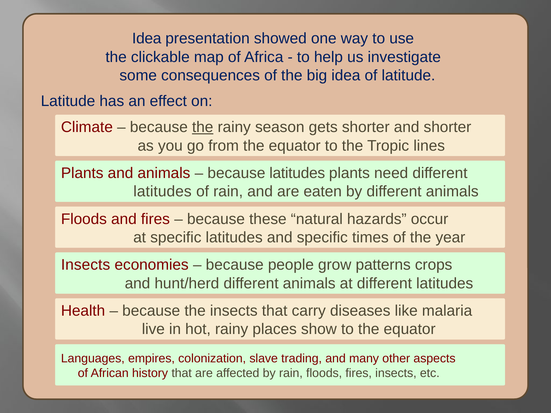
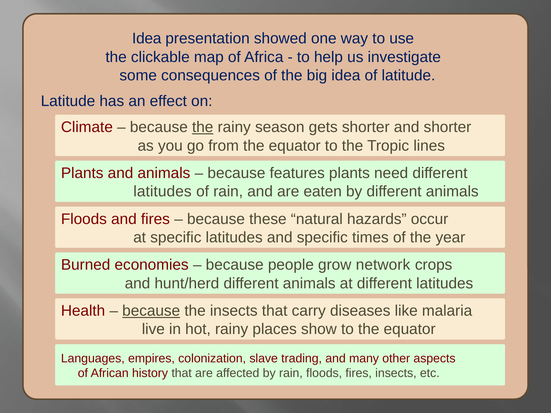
because latitudes: latitudes -> features (297, 173)
Insects: Insects -> Burned (86, 265)
patterns: patterns -> network (383, 265)
because underline: none -> present (151, 311)
